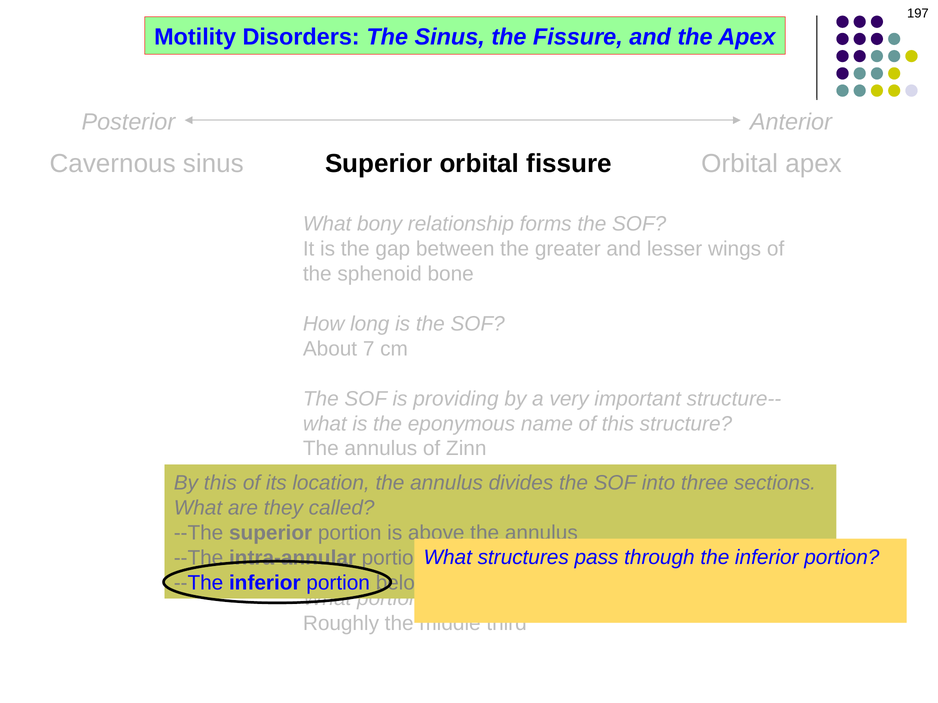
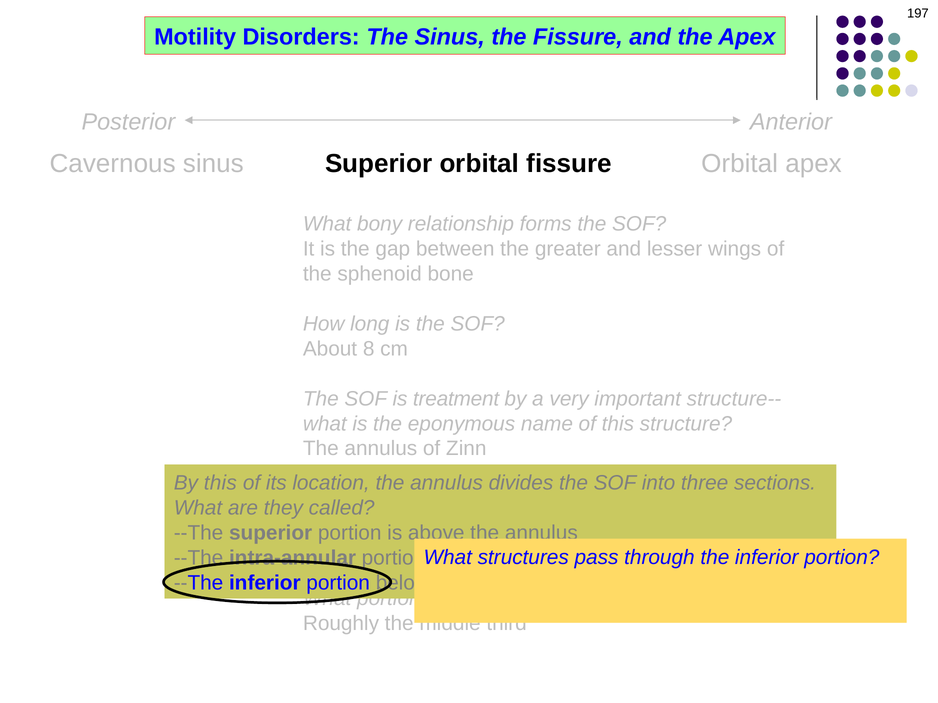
7: 7 -> 8 (369, 349)
providing: providing -> treatment (456, 399)
